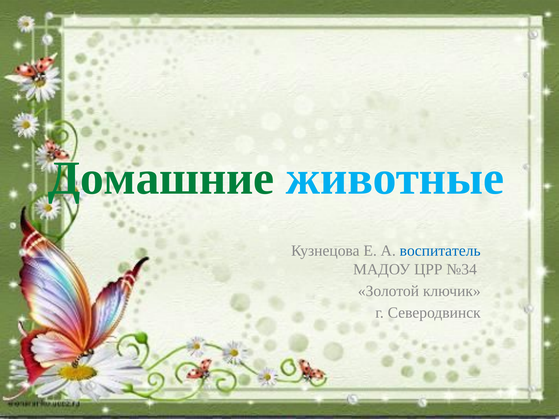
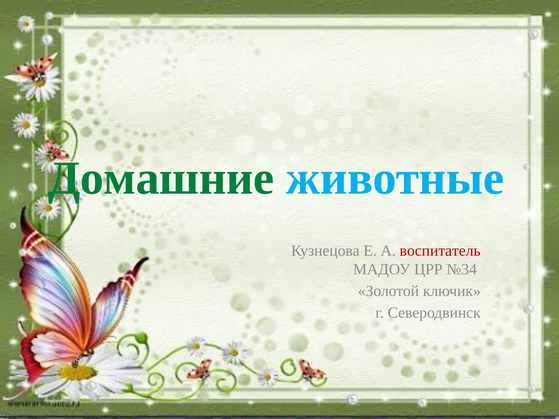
воспитатель colour: blue -> red (440, 251)
